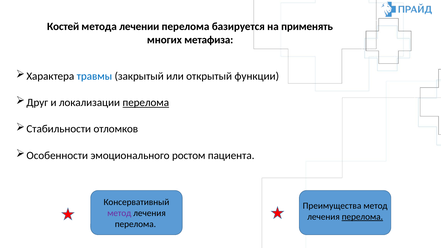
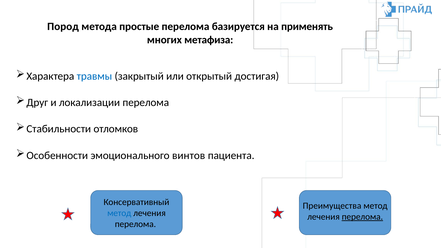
Костей: Костей -> Пород (63, 27)
лечении: лечении -> простые (139, 27)
функции: функции -> достигая (257, 76)
перелома underline: present -> none (146, 103)
ростом: ростом -> винтов (189, 155)
метод colour: purple -> blue (119, 213)
